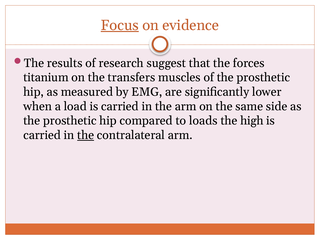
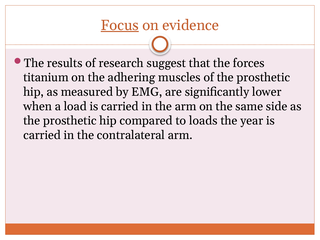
transfers: transfers -> adhering (131, 77)
high: high -> year (252, 121)
the underline: present -> none (86, 135)
